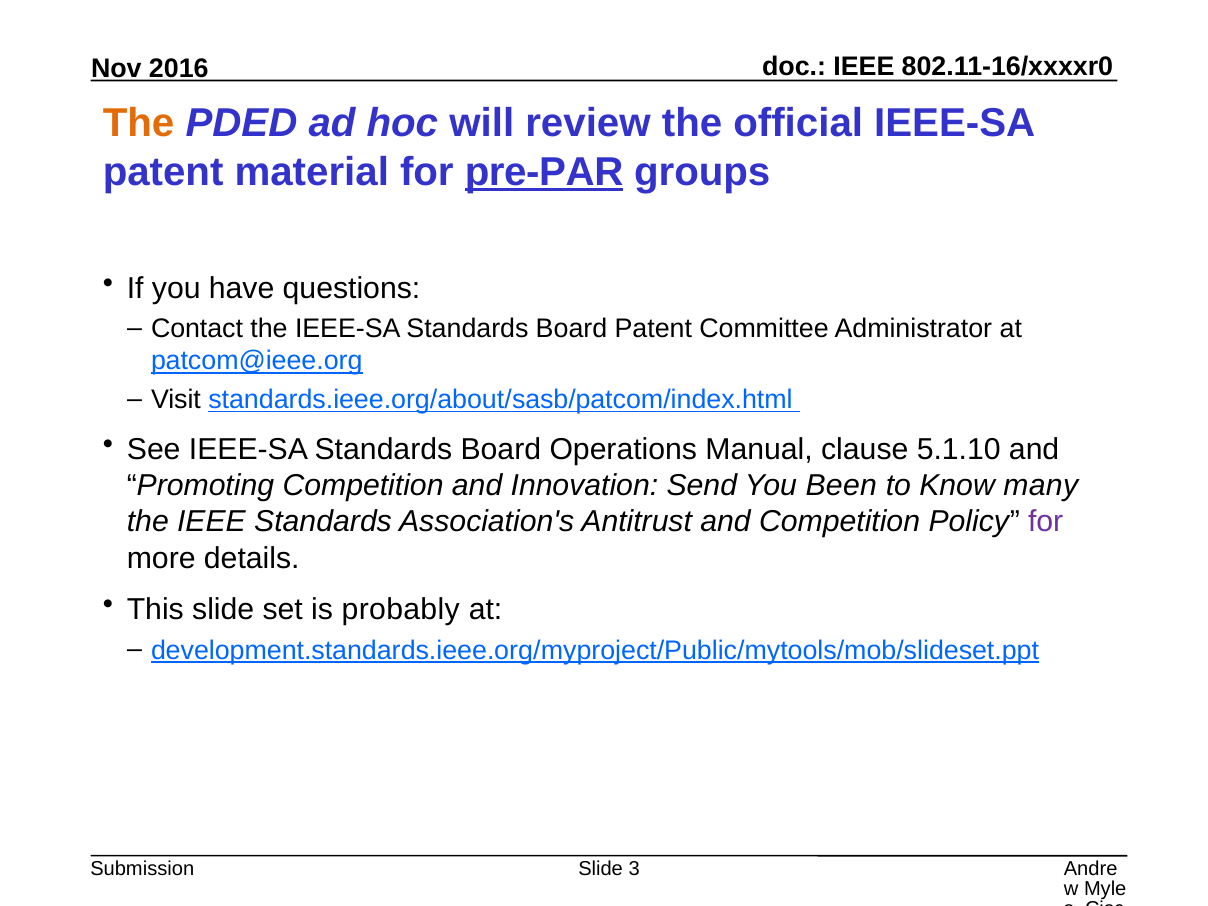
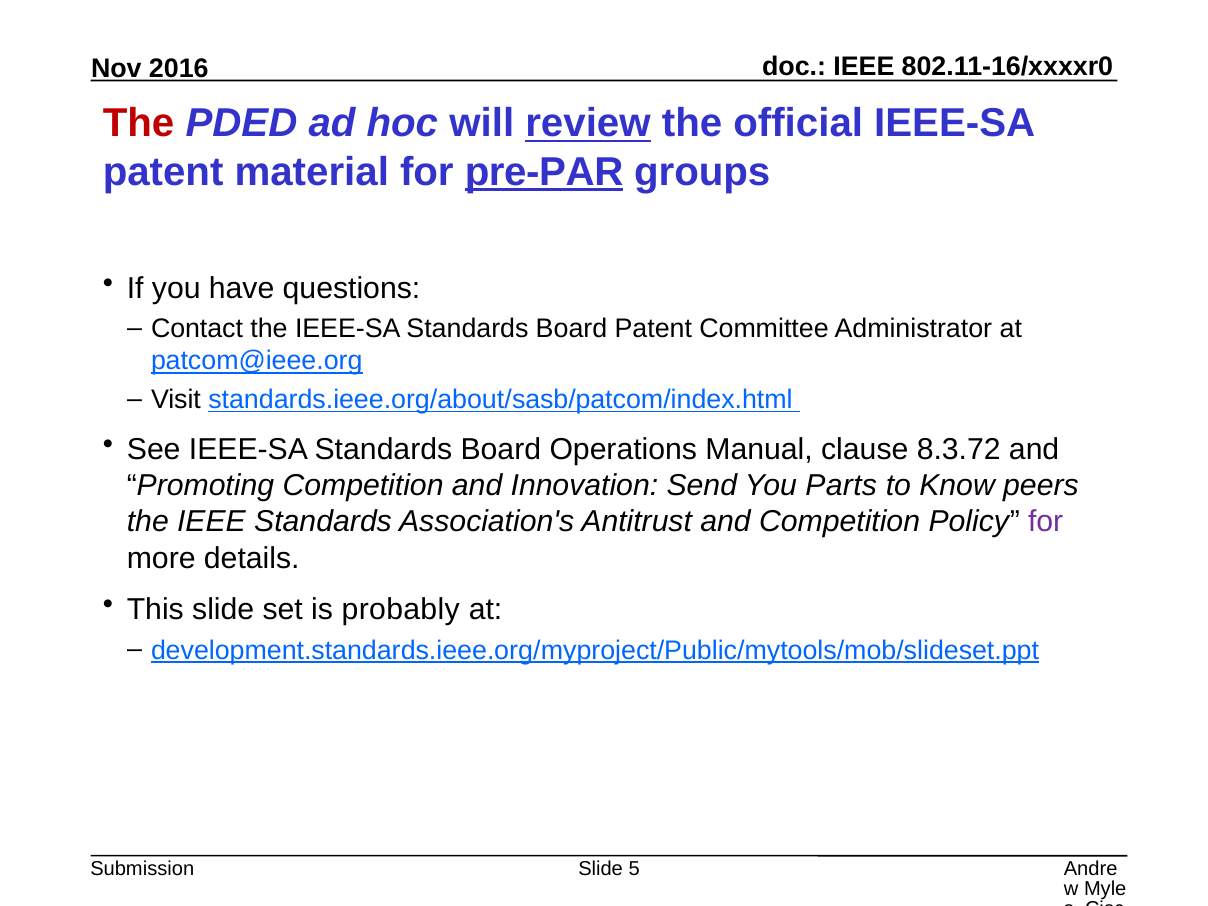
The colour: orange -> red (139, 124)
review underline: none -> present (588, 124)
5.1.10: 5.1.10 -> 8.3.72 (959, 449)
Been: Been -> Parts (841, 486)
many: many -> peers (1041, 486)
3: 3 -> 5 (634, 869)
